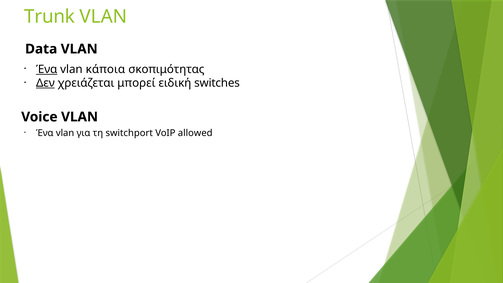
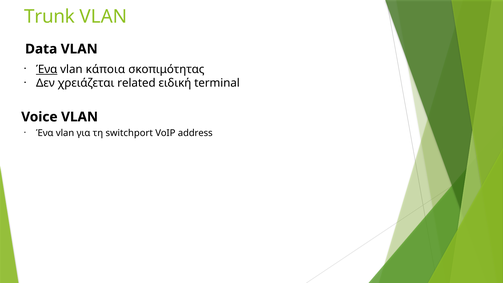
Δεν underline: present -> none (45, 83)
μπορεί: μπορεί -> related (136, 83)
switches: switches -> terminal (217, 83)
allowed: allowed -> address (195, 133)
